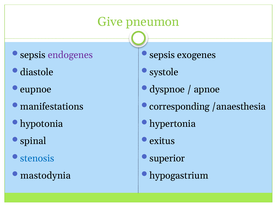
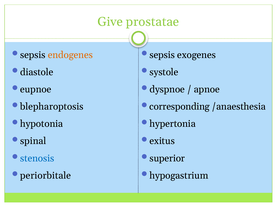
pneumon: pneumon -> prostatae (153, 22)
endogenes colour: purple -> orange (70, 55)
manifestations: manifestations -> blepharoptosis (52, 107)
mastodynia: mastodynia -> periorbitale (46, 176)
